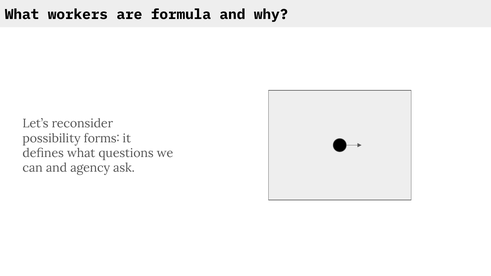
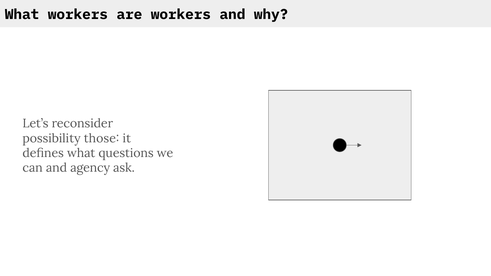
are formula: formula -> workers (181, 15)
forms: forms -> those (101, 138)
